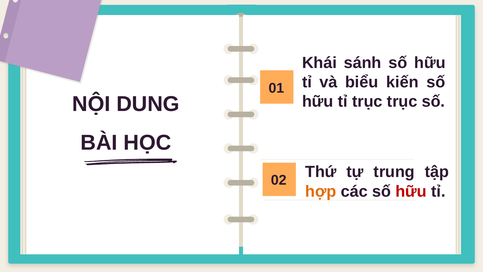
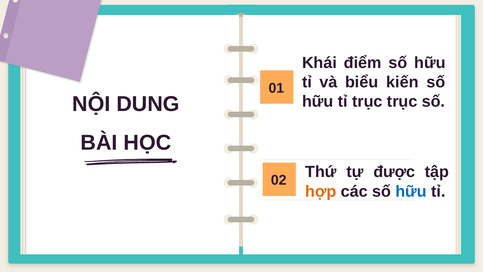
sánh: sánh -> điểm (363, 63)
trung: trung -> được (394, 172)
hữu colour: red -> blue (411, 191)
